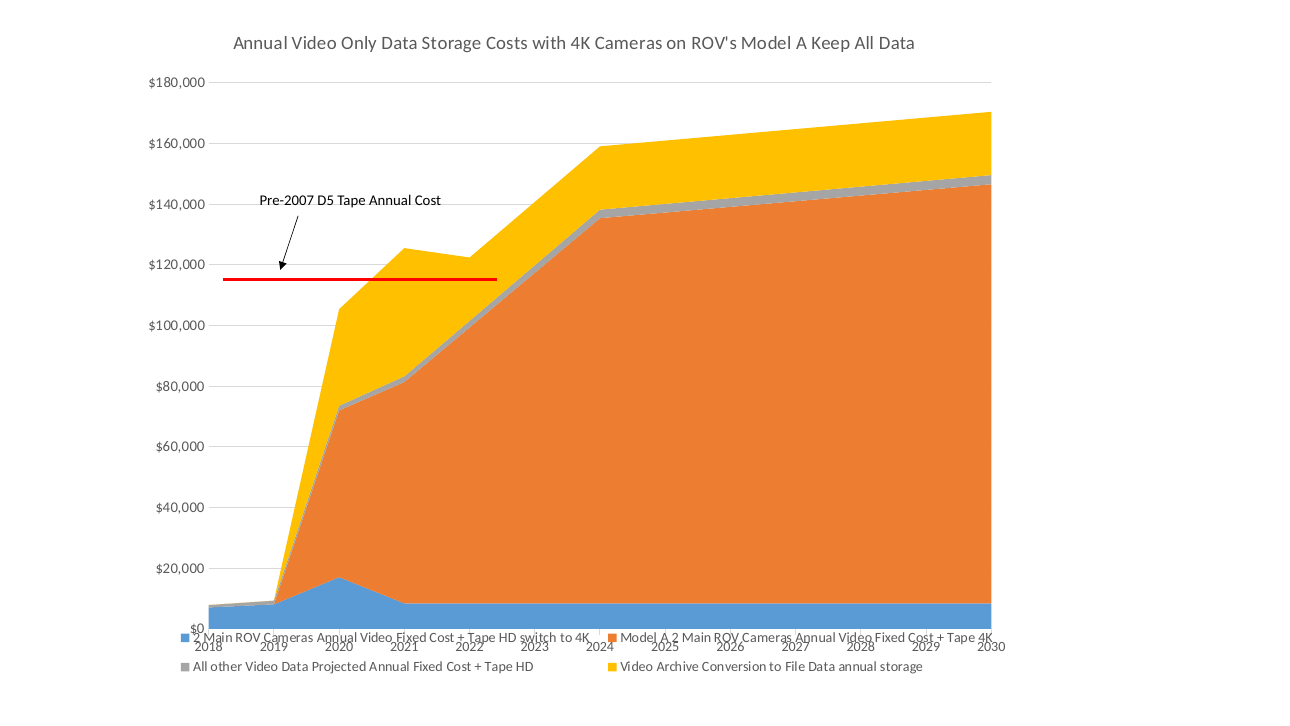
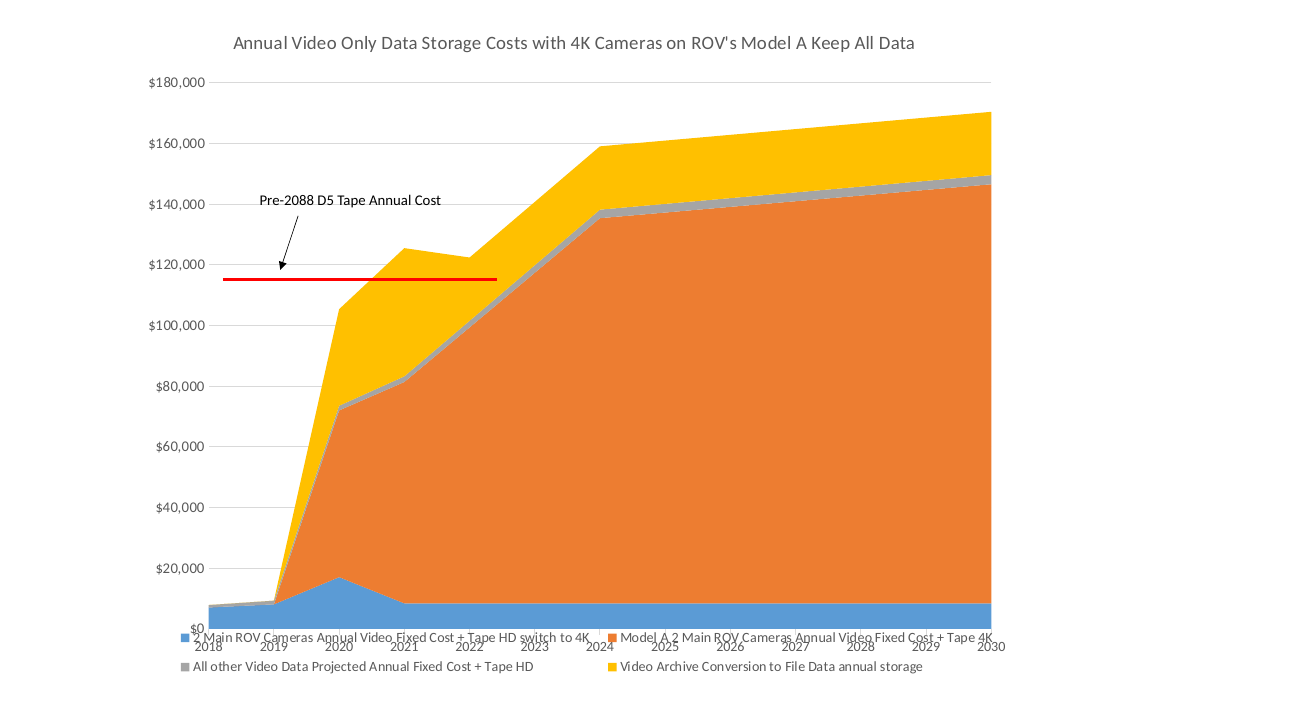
Pre-2007: Pre-2007 -> Pre-2088 (287, 200)
